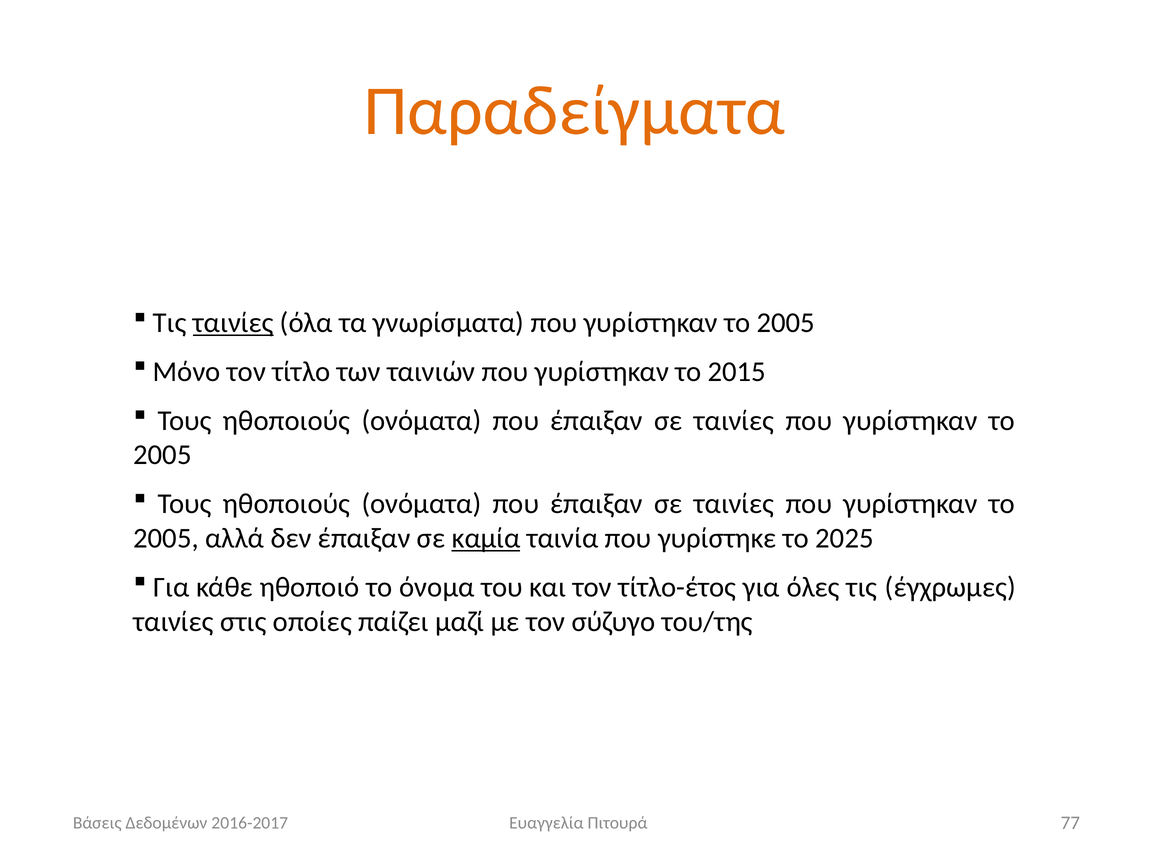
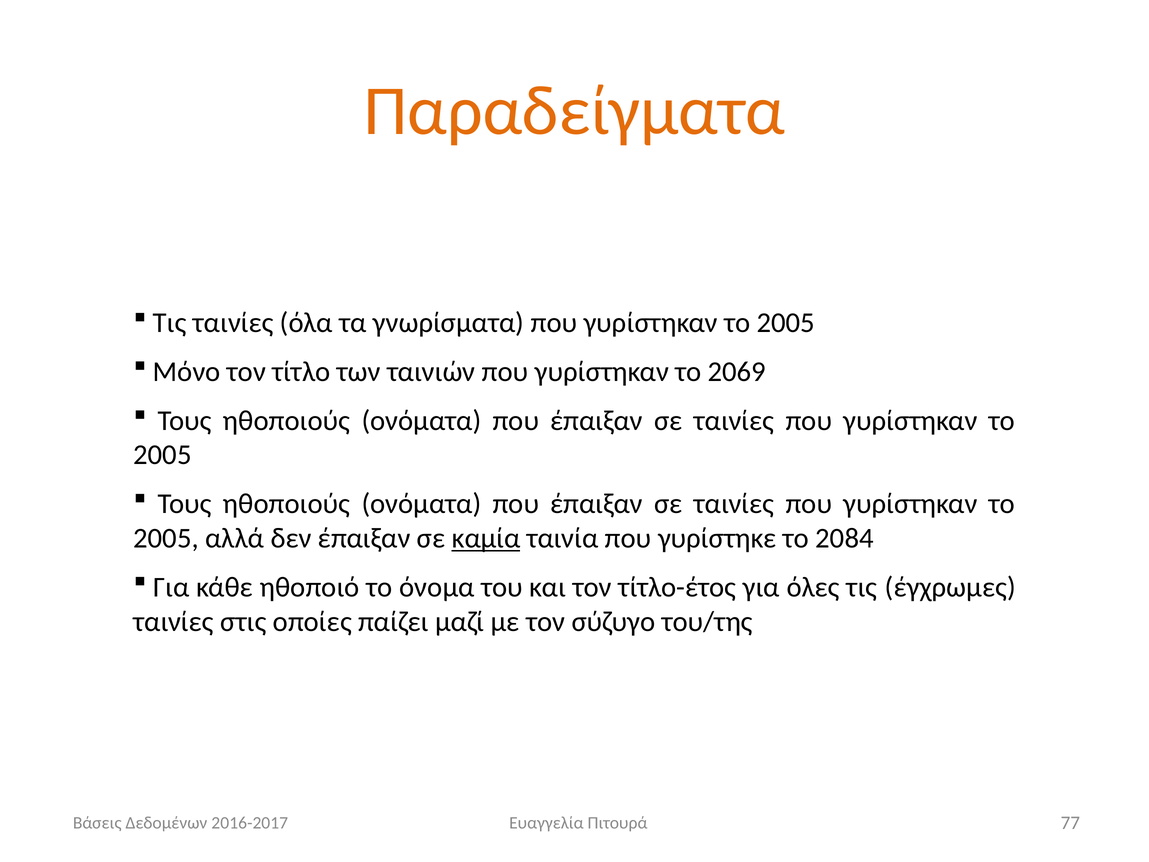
ταινίες underline: present -> none (233, 323)
2015: 2015 -> 2069 (737, 372)
2025: 2025 -> 2084 (845, 538)
